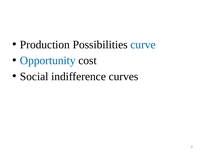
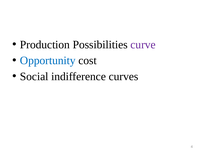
curve colour: blue -> purple (143, 45)
